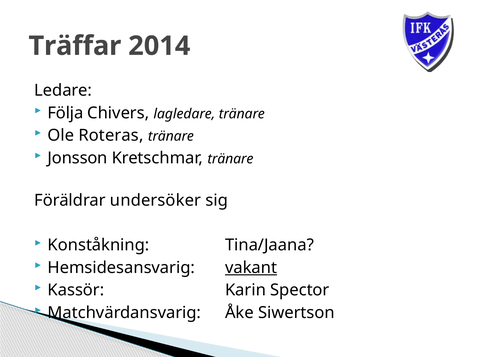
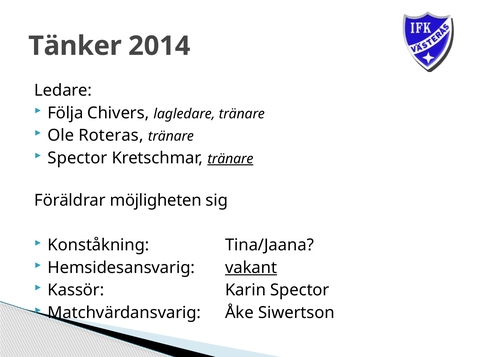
Träffar: Träffar -> Tänker (75, 46)
Jonsson: Jonsson -> Spector (77, 158)
tränare underline: none -> present (230, 159)
undersöker: undersöker -> möjligheten (156, 201)
